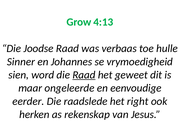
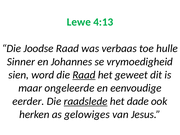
Grow: Grow -> Lewe (79, 22)
raadslede underline: none -> present (86, 101)
right: right -> dade (138, 101)
rekenskap: rekenskap -> gelowiges (87, 114)
